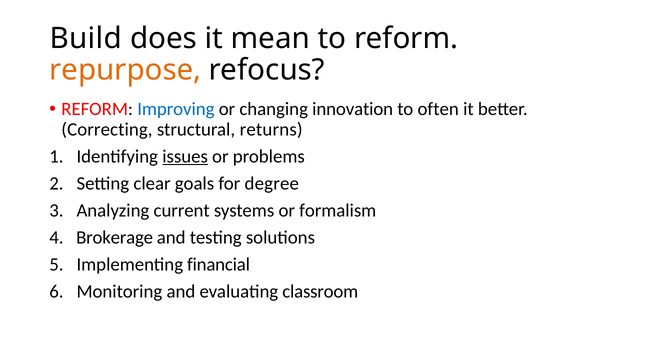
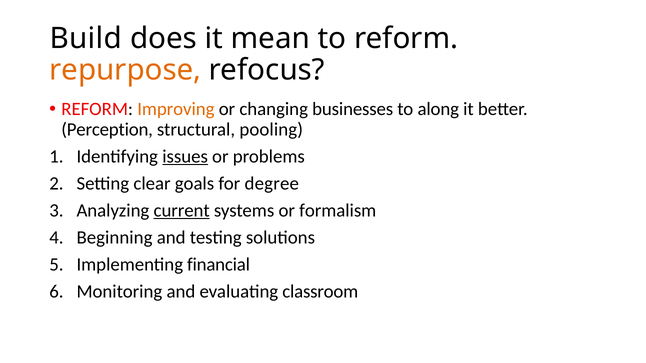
Improving colour: blue -> orange (176, 109)
innovation: innovation -> businesses (353, 109)
often: often -> along (438, 109)
Correcting: Correcting -> Perception (107, 129)
returns: returns -> pooling (271, 129)
current underline: none -> present (182, 211)
Brokerage: Brokerage -> Beginning (115, 238)
